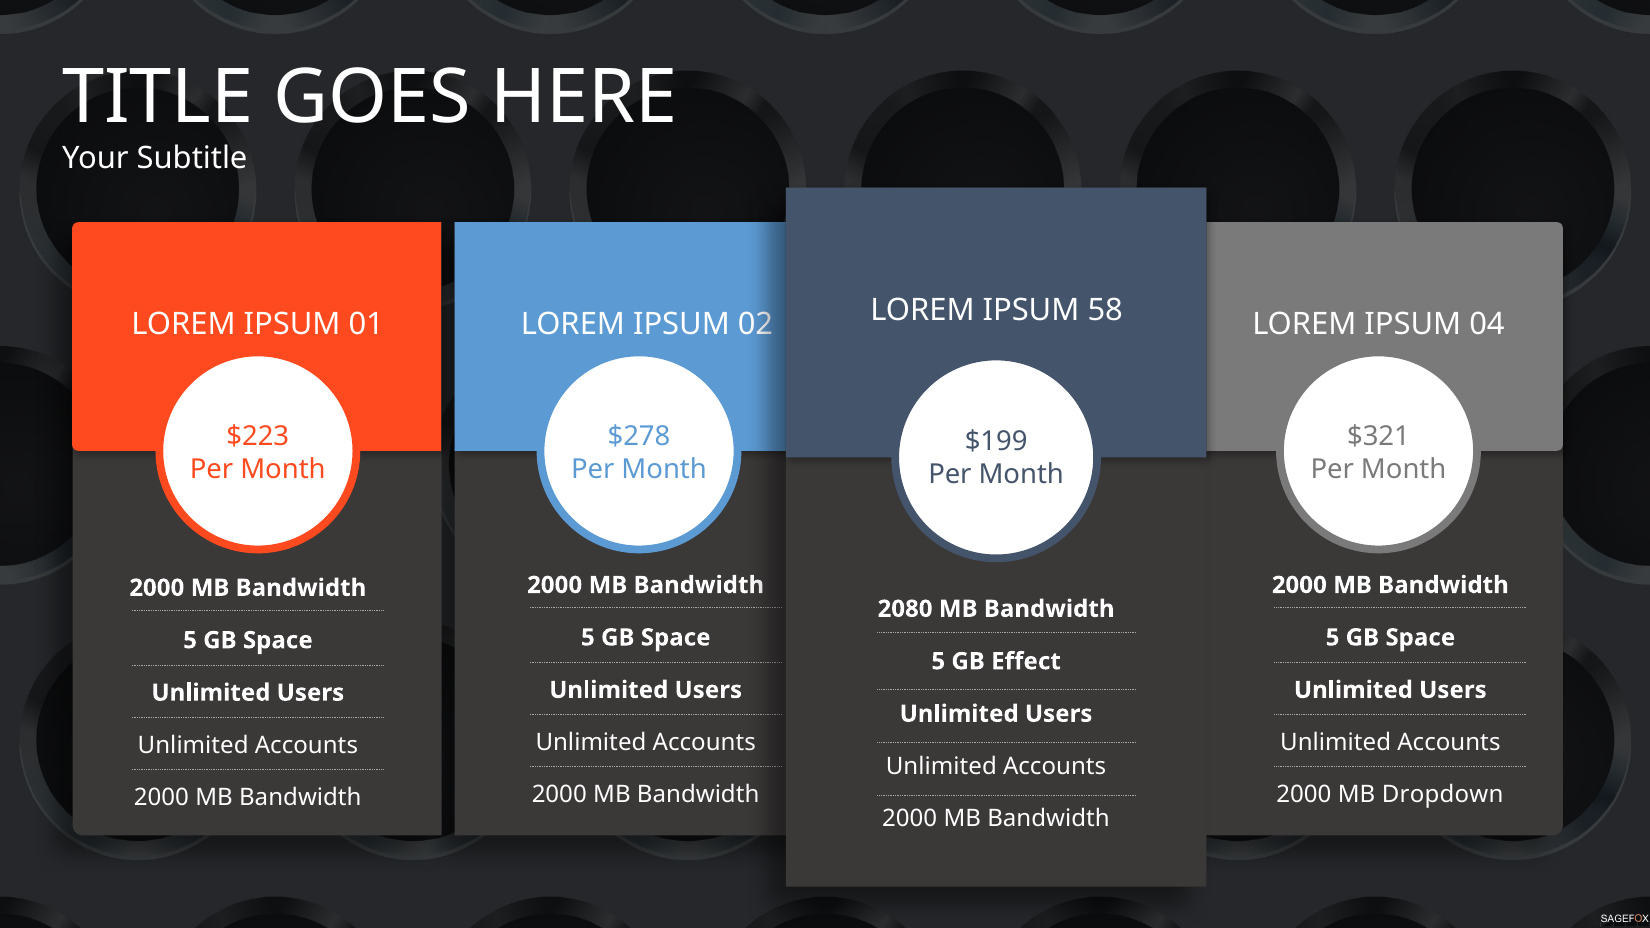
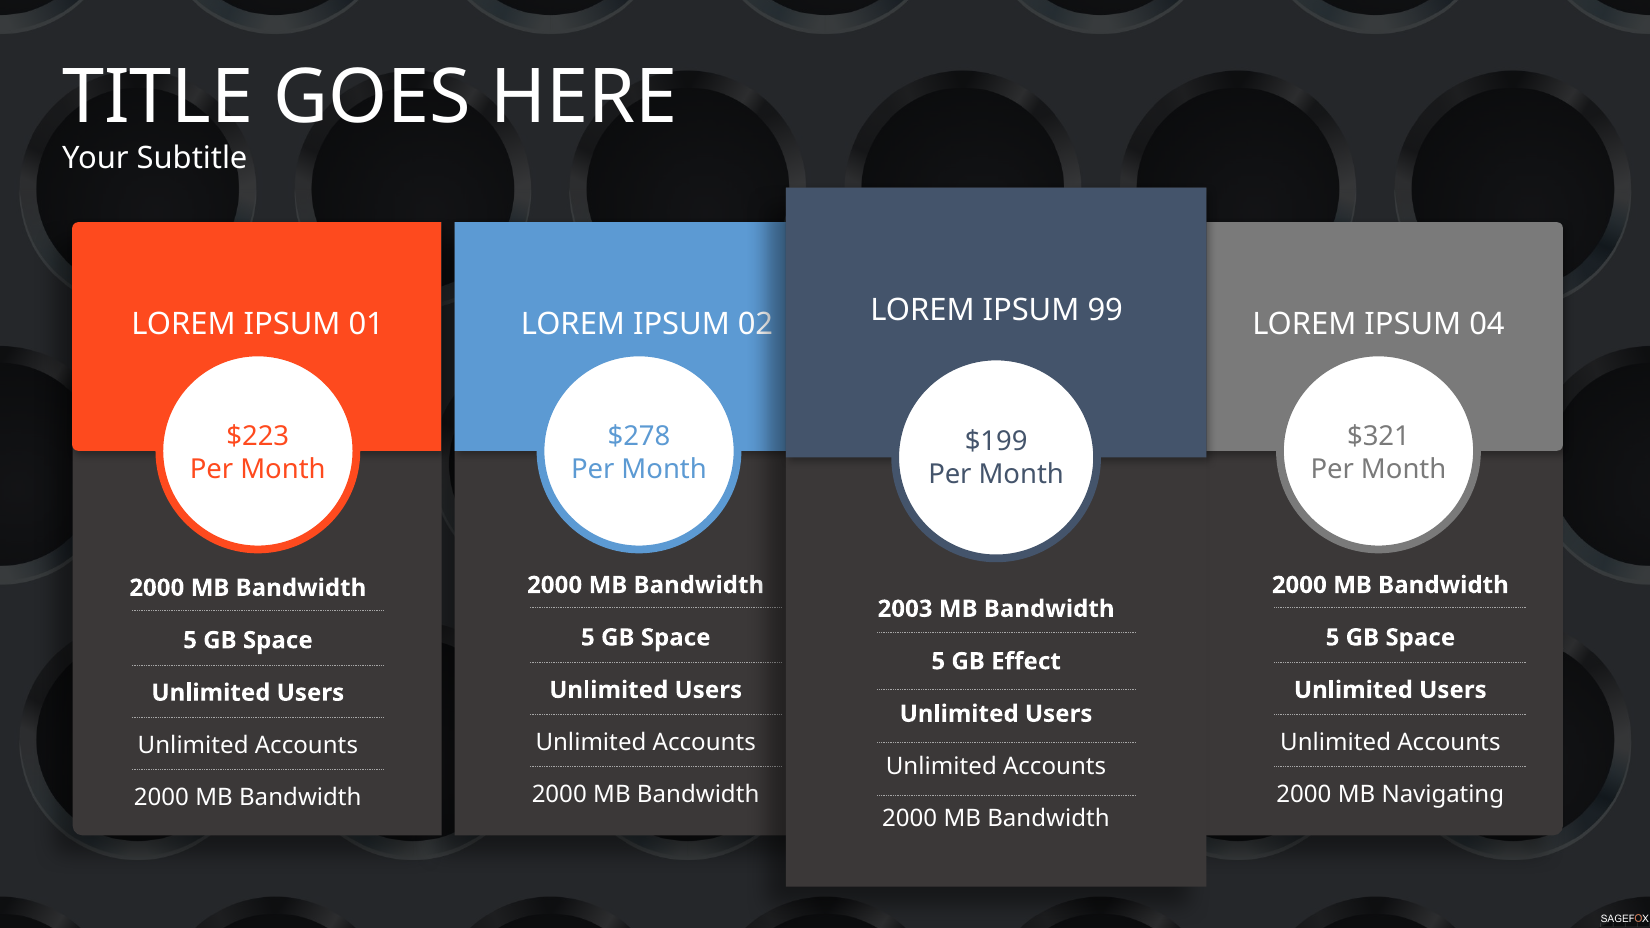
58: 58 -> 99 (1105, 310)
2080: 2080 -> 2003 (905, 609)
Dropdown: Dropdown -> Navigating (1443, 795)
